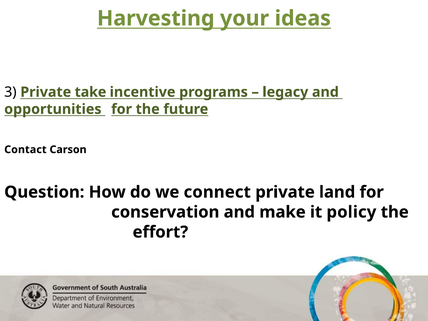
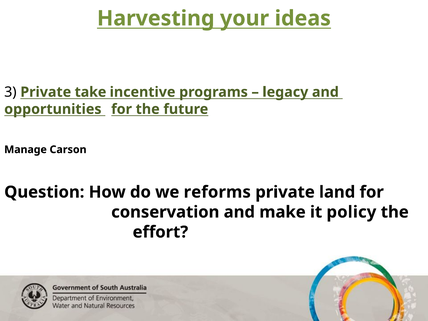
Contact: Contact -> Manage (25, 150)
connect: connect -> reforms (217, 192)
